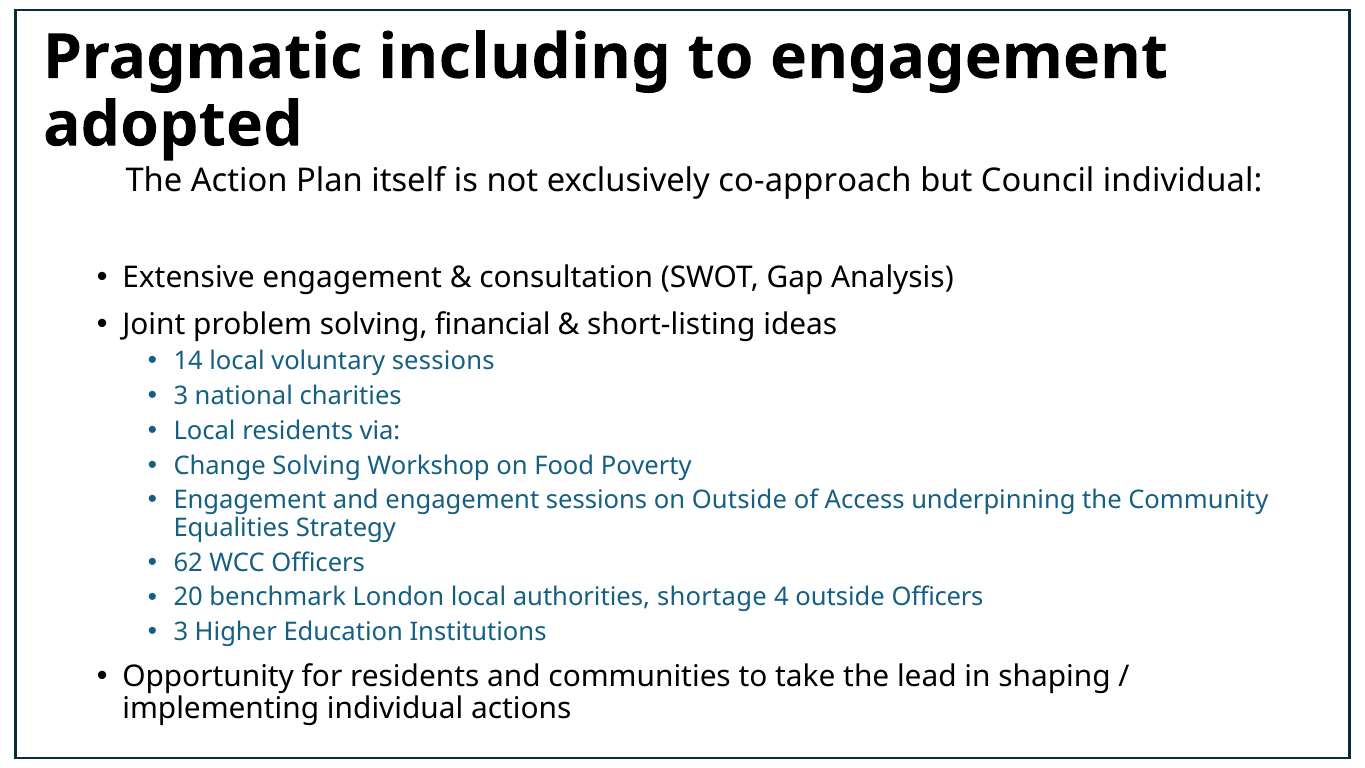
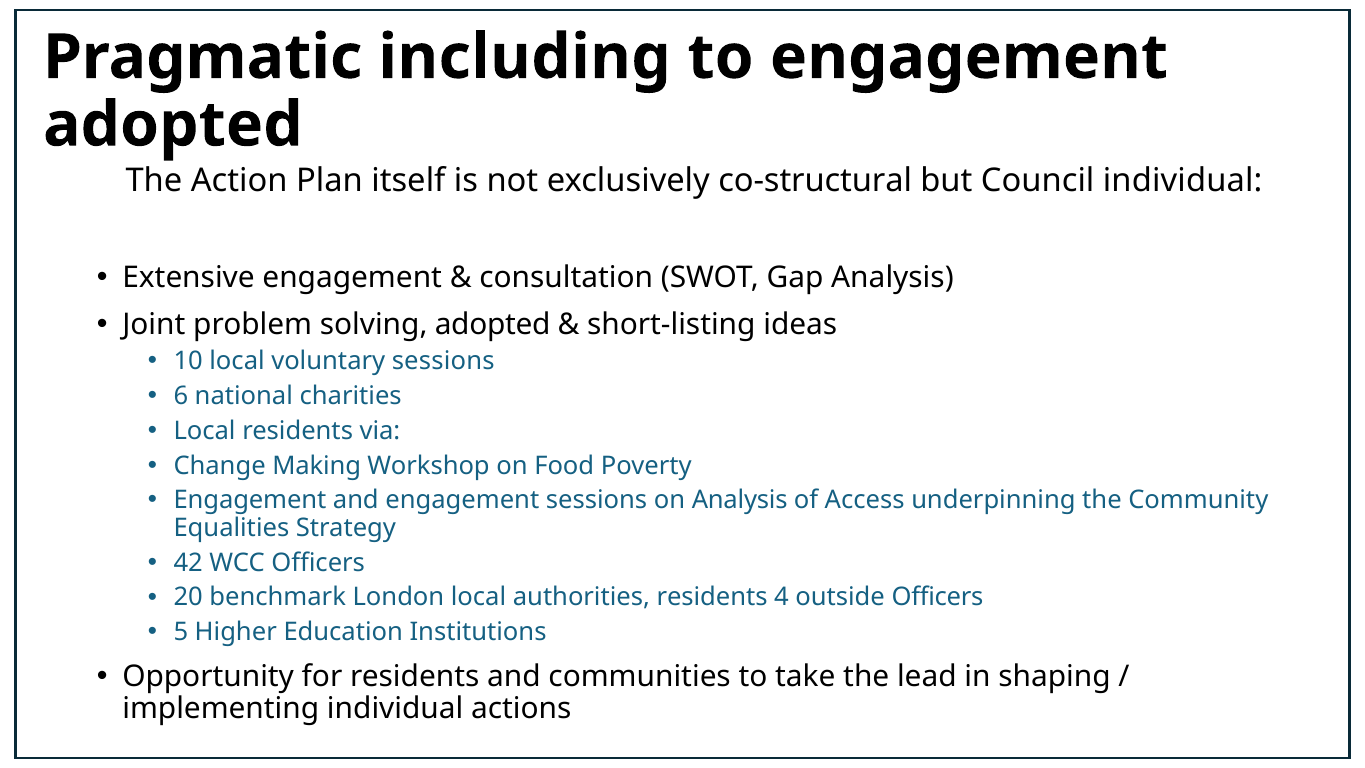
co-approach: co-approach -> co-structural (815, 180)
solving financial: financial -> adopted (493, 324)
14: 14 -> 10 (188, 361)
3: 3 -> 6 (181, 396)
Change Solving: Solving -> Making (317, 465)
on Outside: Outside -> Analysis (740, 500)
62: 62 -> 42 (188, 563)
authorities shortage: shortage -> residents (712, 597)
3: 3 -> 5 (181, 632)
